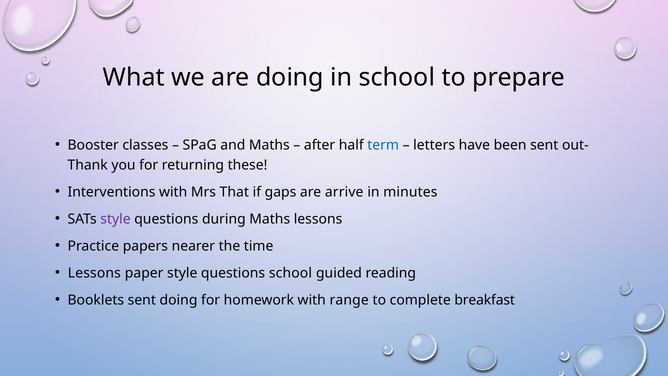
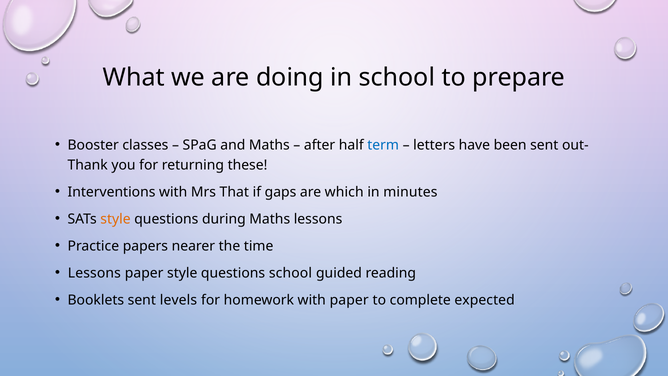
arrive: arrive -> which (344, 192)
style colour: purple -> orange (115, 219)
sent doing: doing -> levels (178, 300)
with range: range -> paper (349, 300)
breakfast: breakfast -> expected (485, 300)
